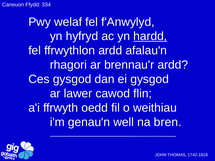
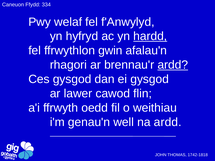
ffrwythlon ardd: ardd -> gwin (110, 51)
ardd underline: none -> present (173, 65)
na bren: bren -> ardd (168, 122)
